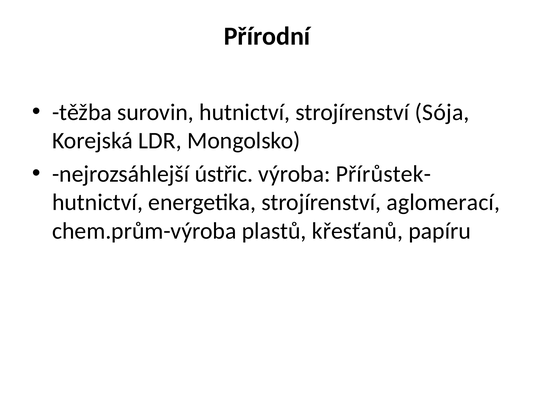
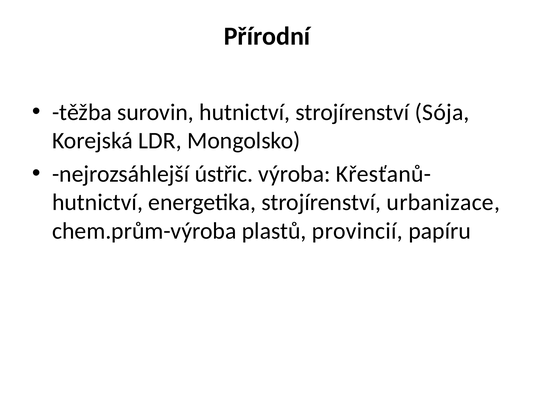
Přírůstek-: Přírůstek- -> Křesťanů- (383, 174)
aglomerací: aglomerací -> urbanizace (443, 202)
křesťanů: křesťanů -> provincií (357, 231)
